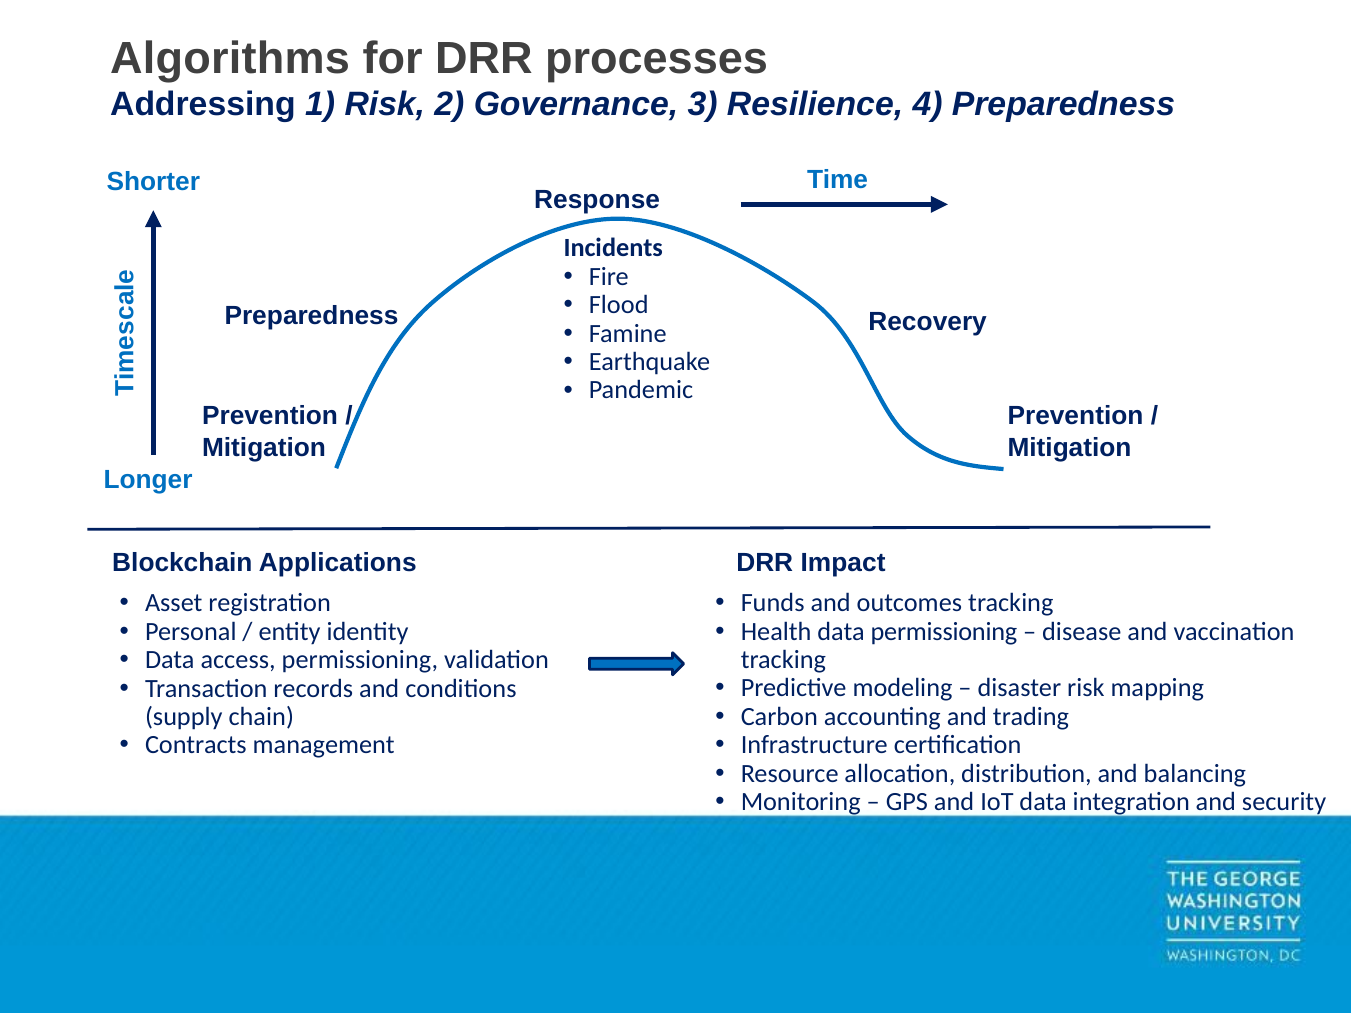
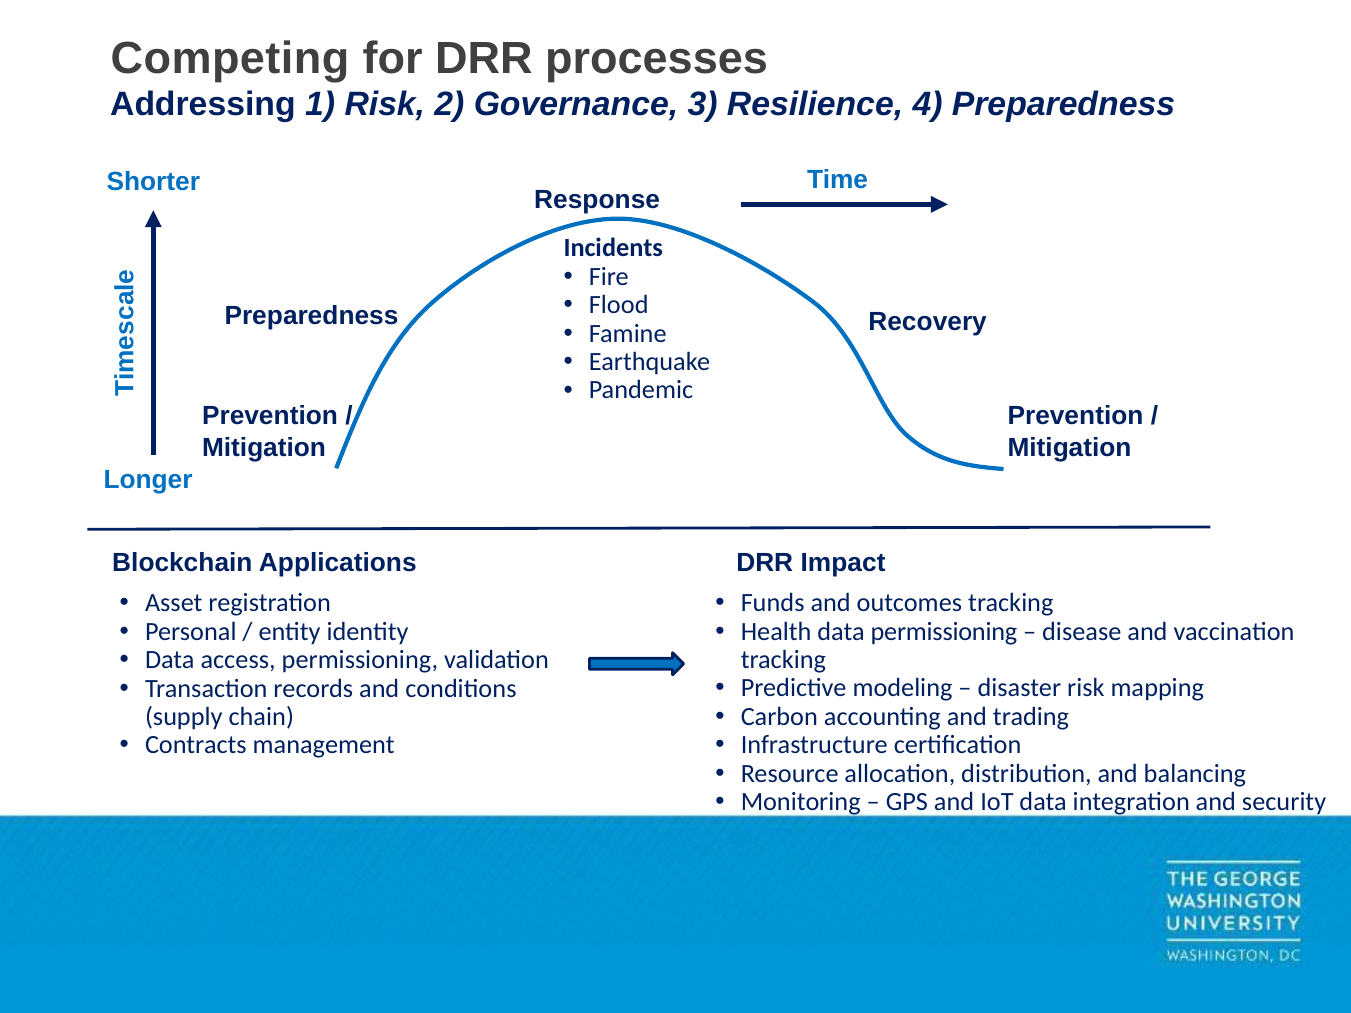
Algorithms: Algorithms -> Competing (230, 58)
